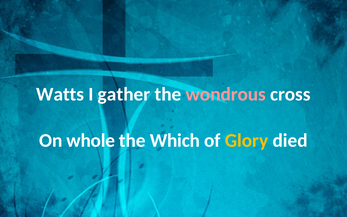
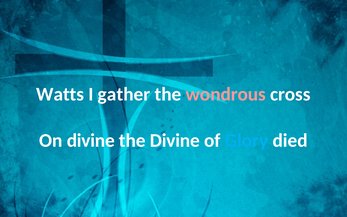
On whole: whole -> divine (91, 140)
the Which: Which -> Divine (175, 140)
Glory colour: yellow -> light blue (247, 140)
